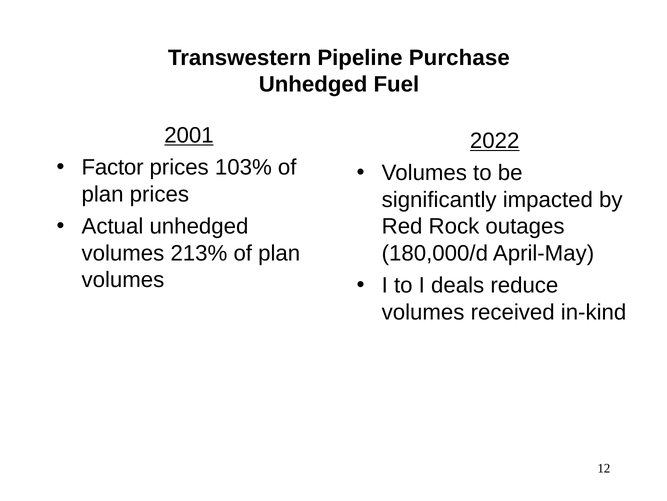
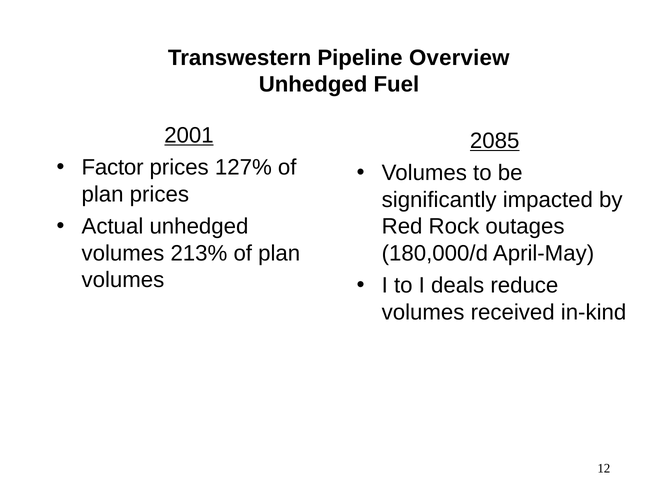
Purchase: Purchase -> Overview (459, 58)
2022: 2022 -> 2085 (495, 141)
103%: 103% -> 127% (243, 167)
